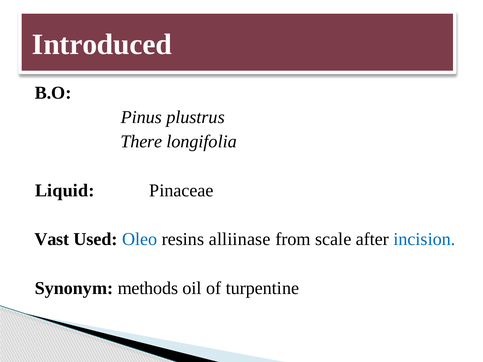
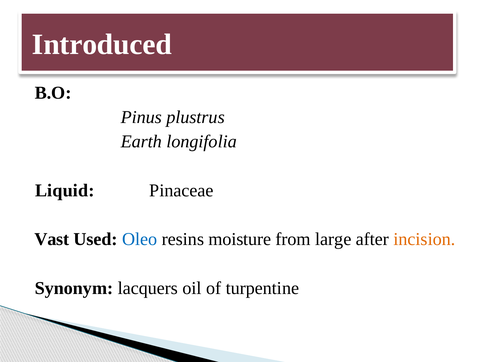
There: There -> Earth (141, 142)
alliinase: alliinase -> moisture (240, 239)
scale: scale -> large (333, 239)
incision colour: blue -> orange (424, 239)
methods: methods -> lacquers (148, 288)
